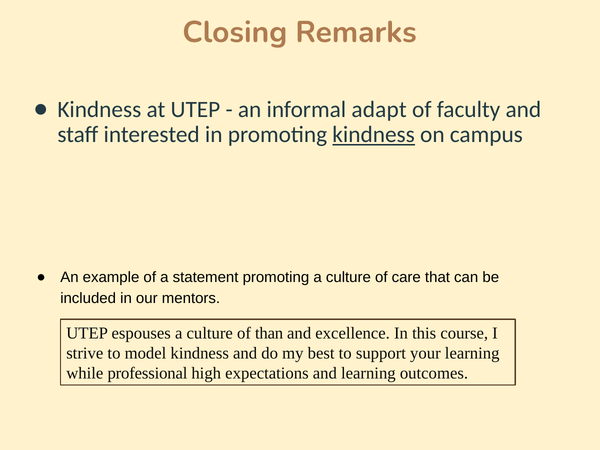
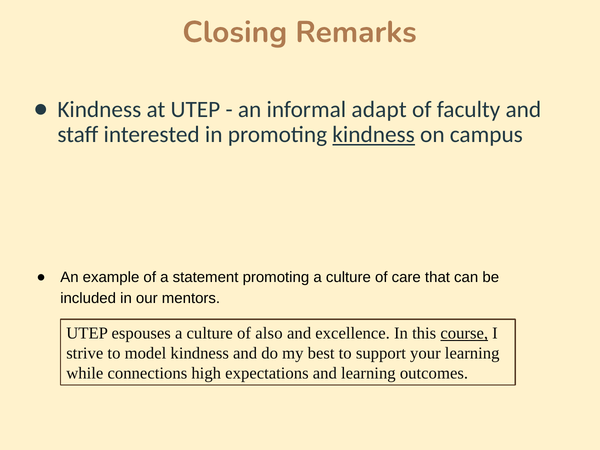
than: than -> also (269, 333)
course underline: none -> present (464, 333)
professional: professional -> connections (147, 373)
